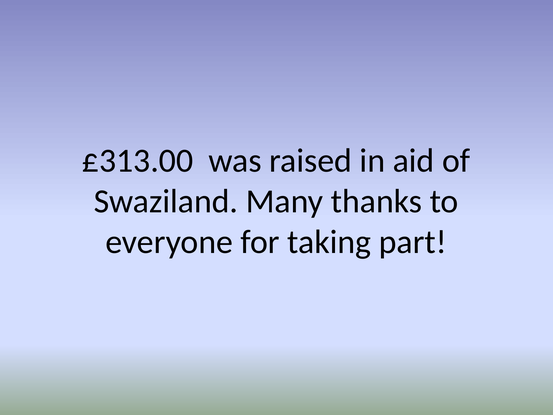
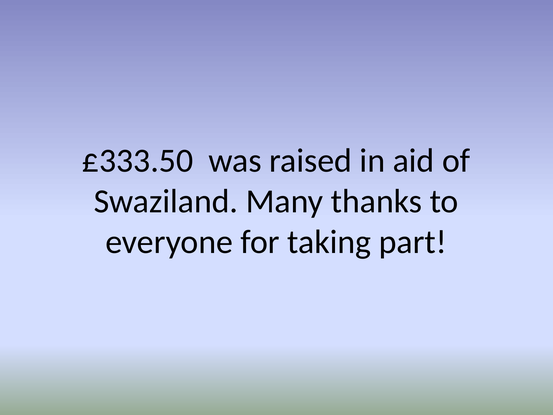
£313.00: £313.00 -> £333.50 (138, 160)
